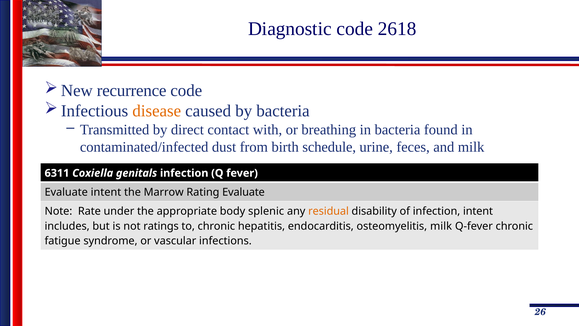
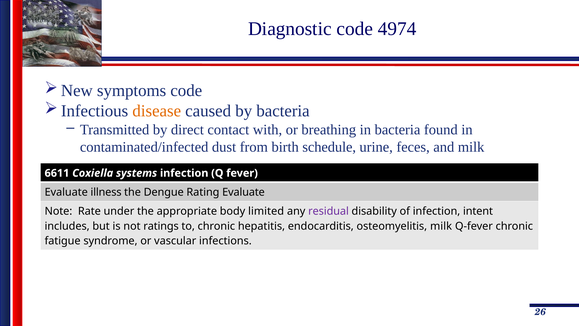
2618: 2618 -> 4974 (397, 29)
recurrence: recurrence -> symptoms (132, 91)
6311: 6311 -> 6611 (57, 173)
genitals: genitals -> systems (137, 173)
Evaluate intent: intent -> illness (106, 192)
Marrow: Marrow -> Dengue (164, 192)
splenic: splenic -> limited (266, 211)
residual colour: orange -> purple (329, 211)
